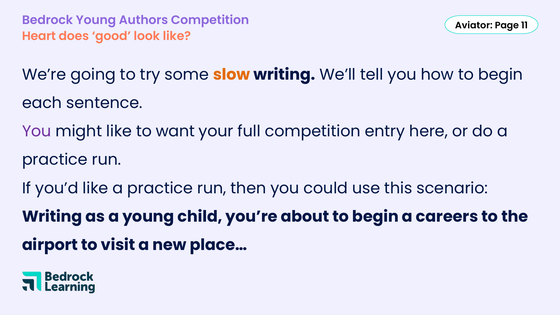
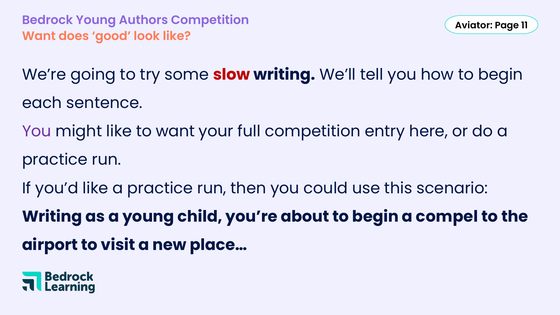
Heart: Heart -> Want (39, 36)
slow colour: orange -> red (232, 75)
careers: careers -> compel (447, 217)
